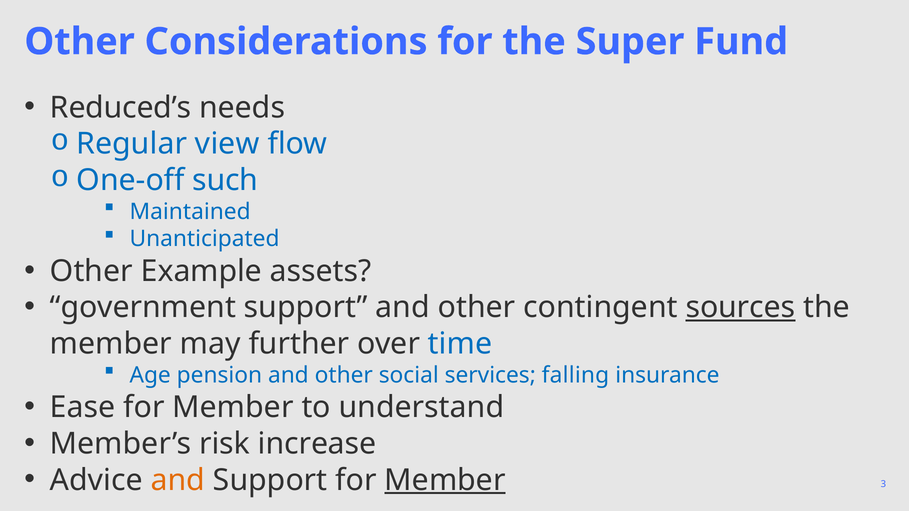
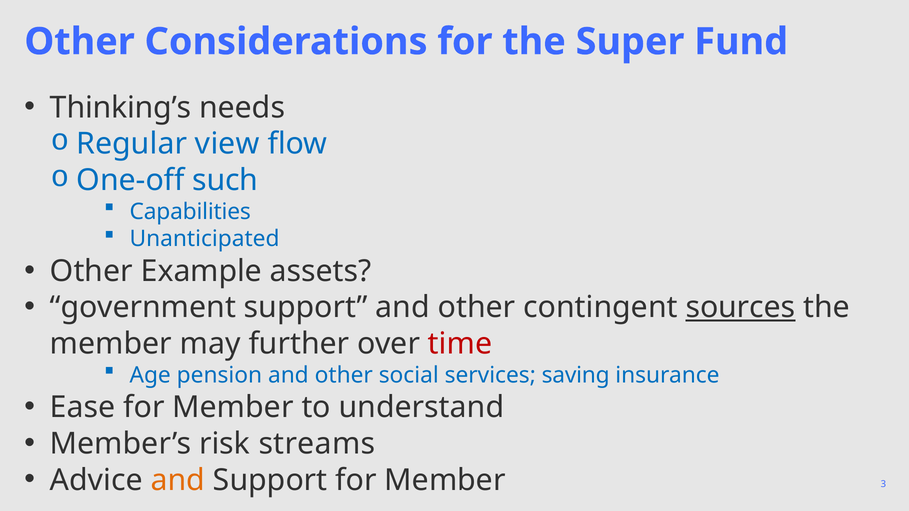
Reduced’s: Reduced’s -> Thinking’s (121, 108)
Maintained: Maintained -> Capabilities (190, 212)
time colour: blue -> red (460, 344)
falling: falling -> saving (576, 375)
increase: increase -> streams (317, 444)
Member underline: present -> none (445, 480)
